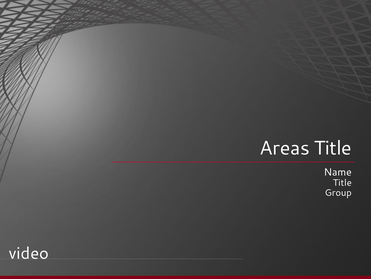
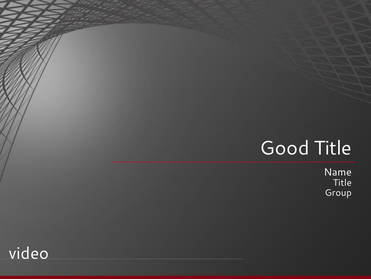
Areas: Areas -> Good (285, 148)
